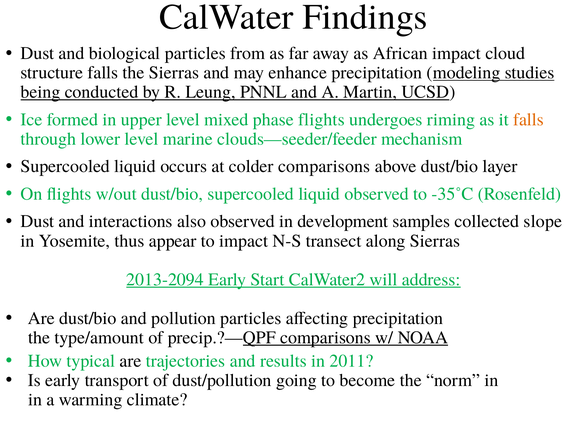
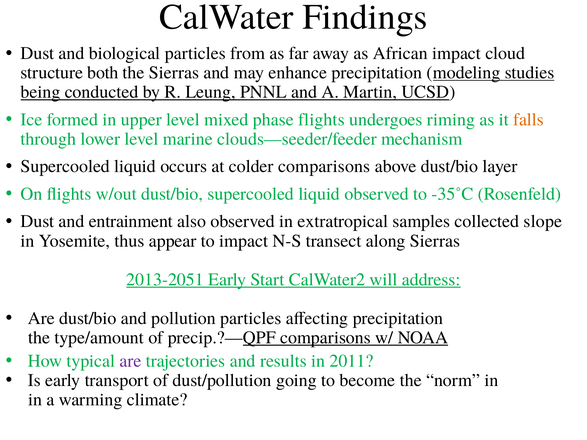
structure falls: falls -> both (103, 73)
interactions: interactions -> entrainment (131, 222)
development: development -> extratropical (343, 222)
2013-2094: 2013-2094 -> 2013-2051 (165, 280)
are colour: black -> purple (131, 361)
